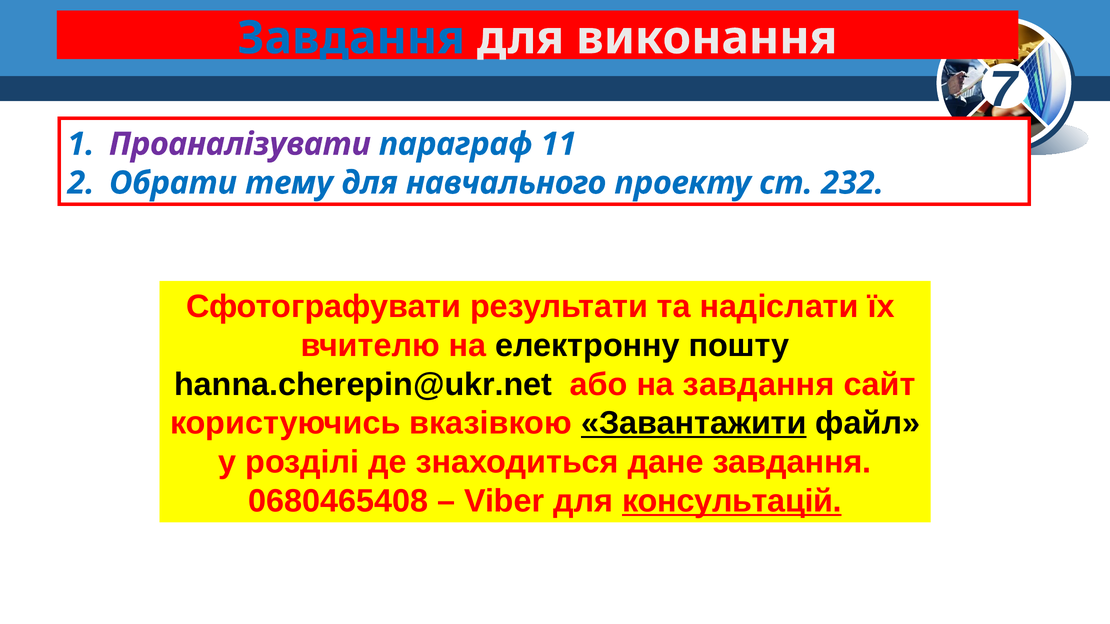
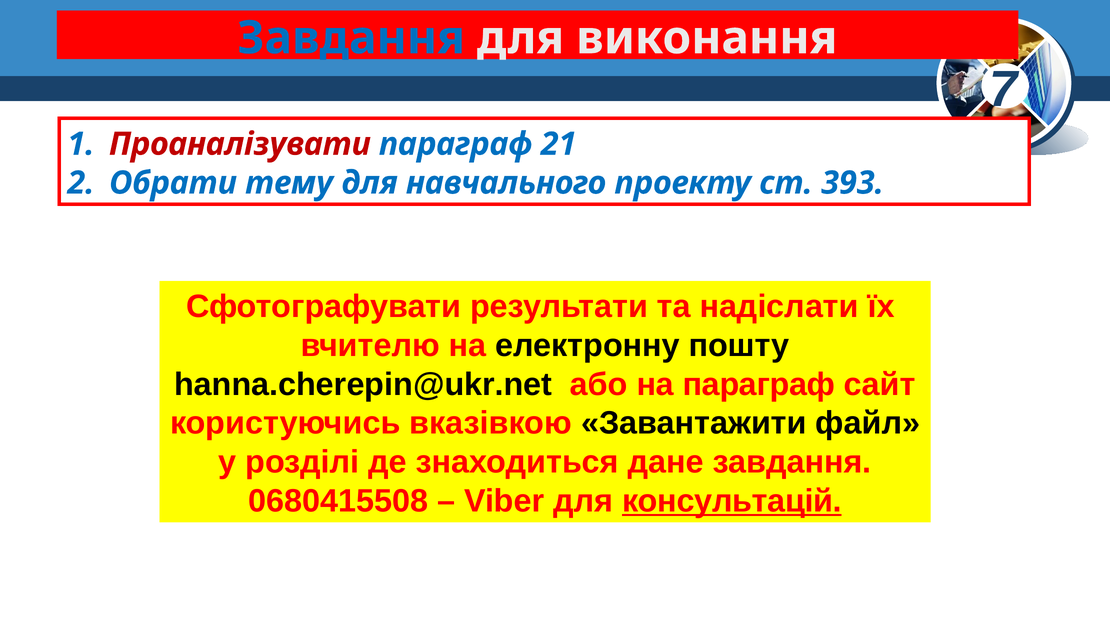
Проаналізувати colour: purple -> red (240, 144)
11: 11 -> 21 (559, 144)
232: 232 -> 393 (853, 183)
на завдання: завдання -> параграф (759, 385)
Завантажити underline: present -> none (694, 424)
0680465408: 0680465408 -> 0680415508 (338, 501)
